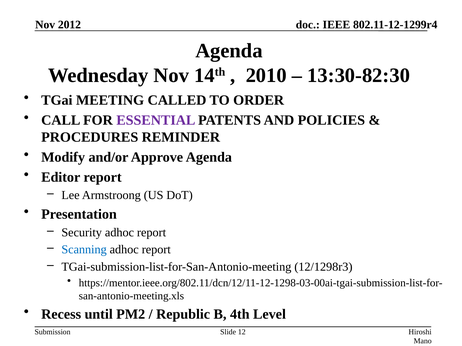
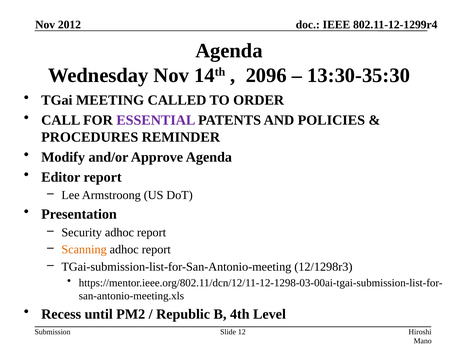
2010: 2010 -> 2096 (266, 75)
13:30-82:30: 13:30-82:30 -> 13:30-35:30 (359, 75)
Scanning colour: blue -> orange (84, 250)
